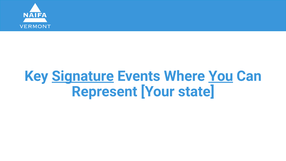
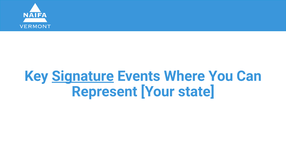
You underline: present -> none (221, 76)
